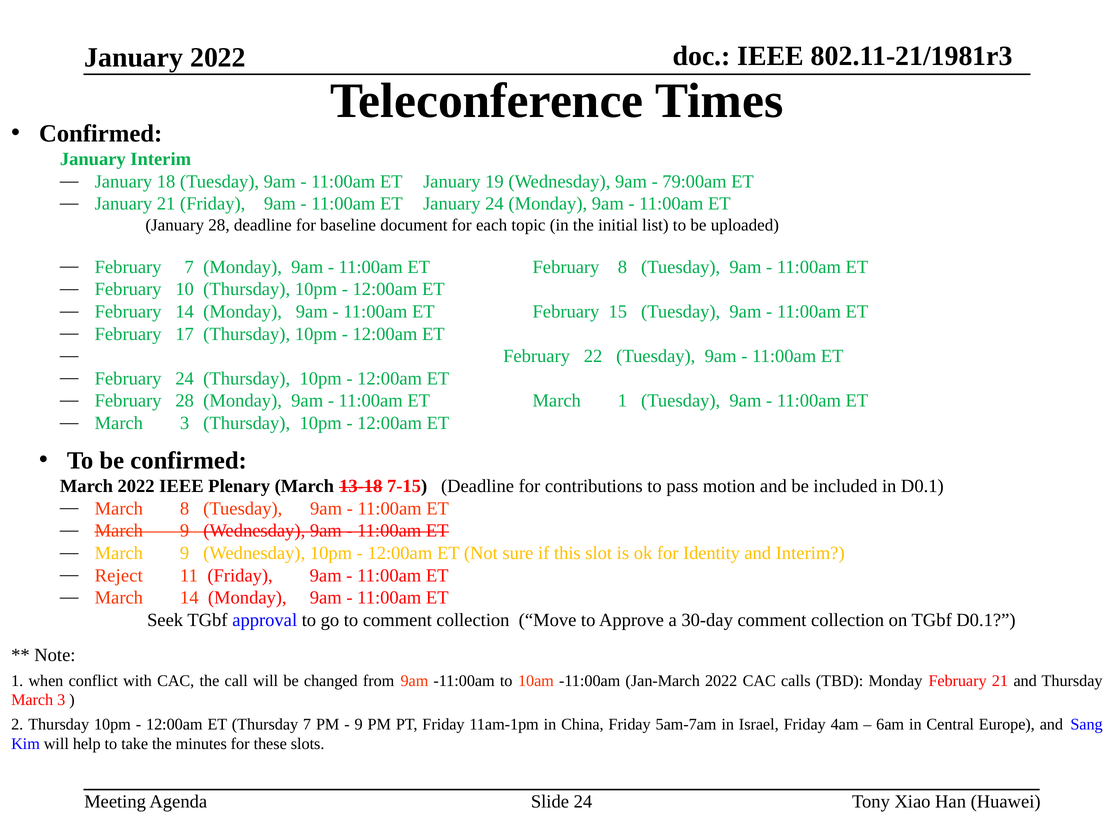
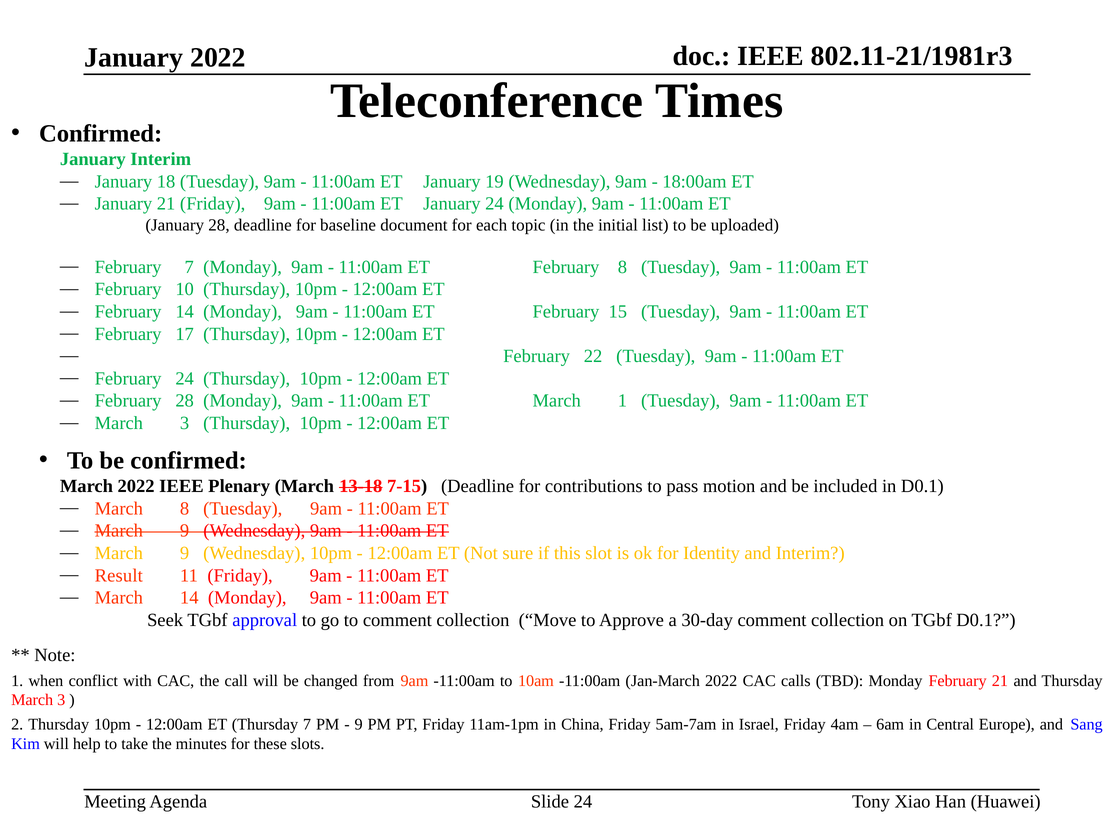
79:00am: 79:00am -> 18:00am (694, 181)
Reject: Reject -> Result (119, 575)
